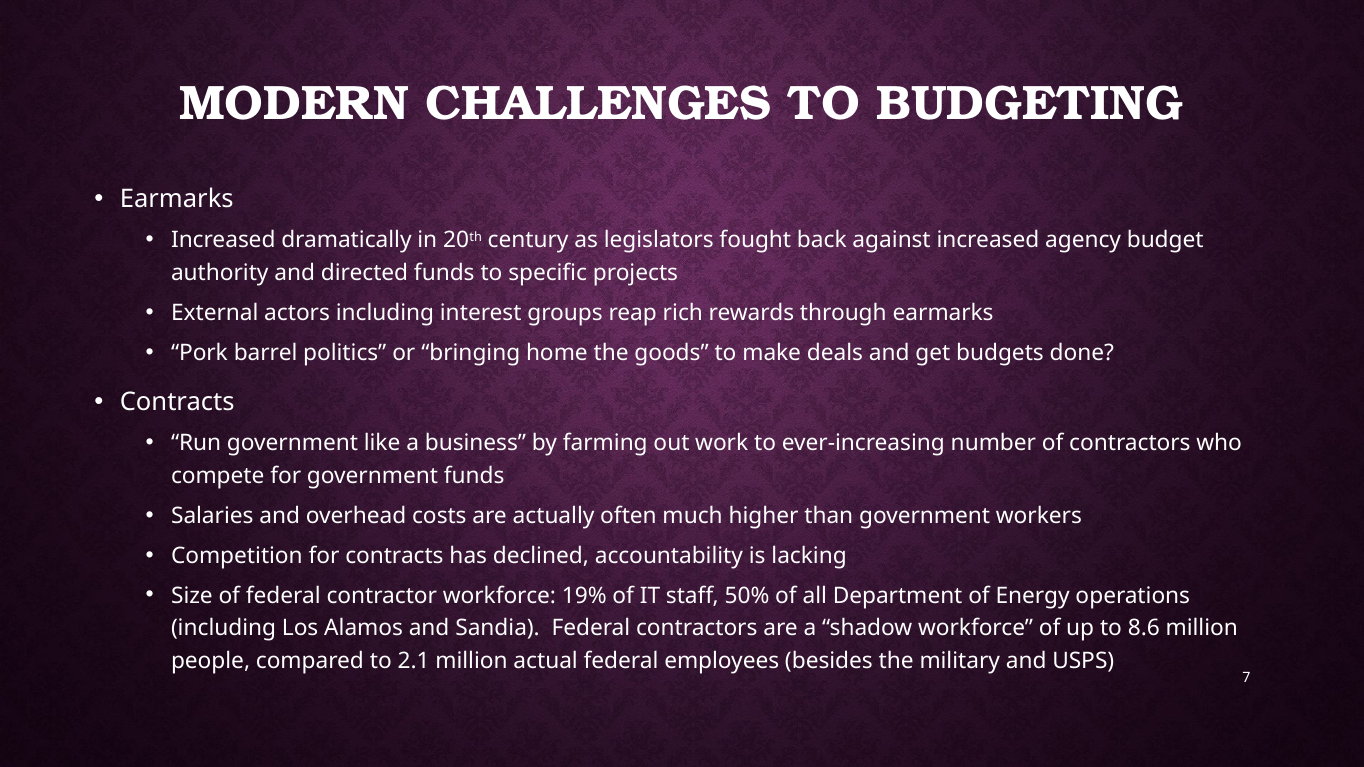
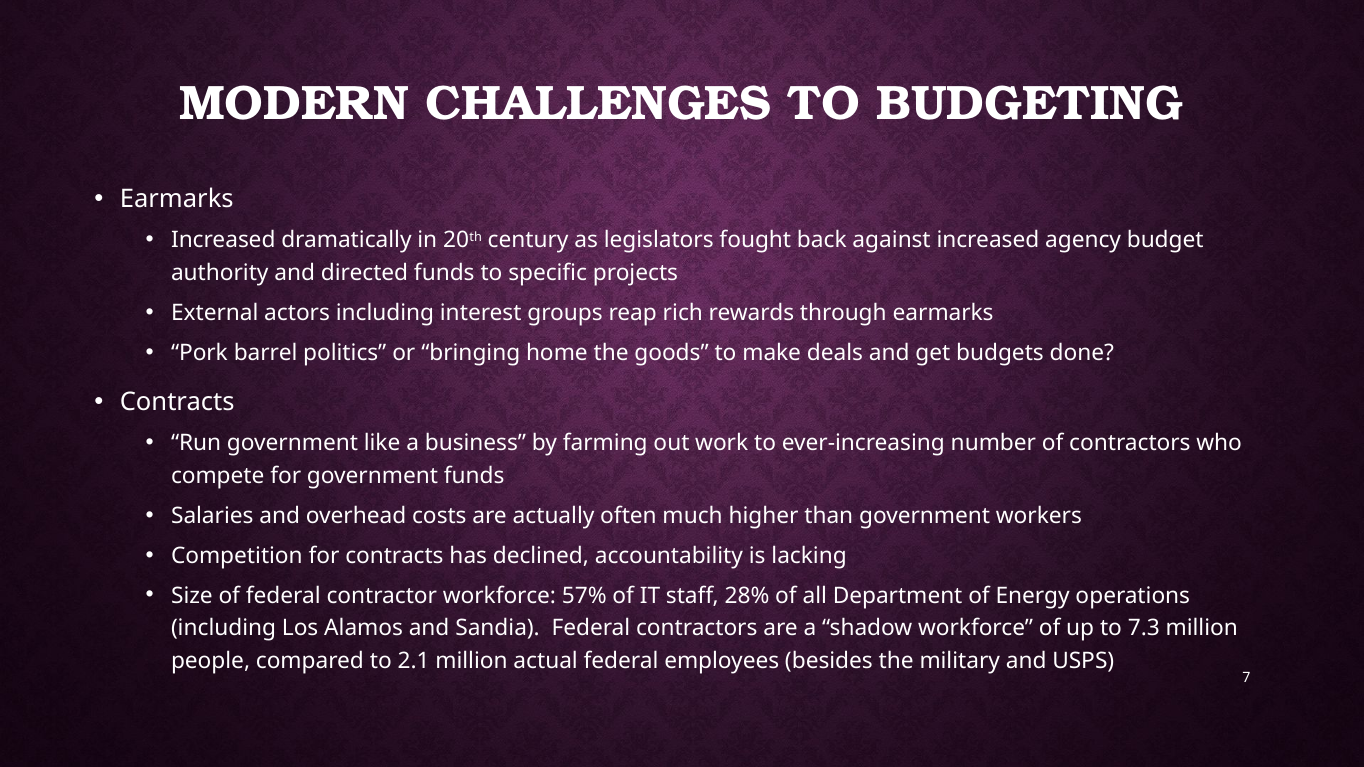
19%: 19% -> 57% (584, 596)
50%: 50% -> 28% (747, 596)
8.6: 8.6 -> 7.3 (1144, 628)
